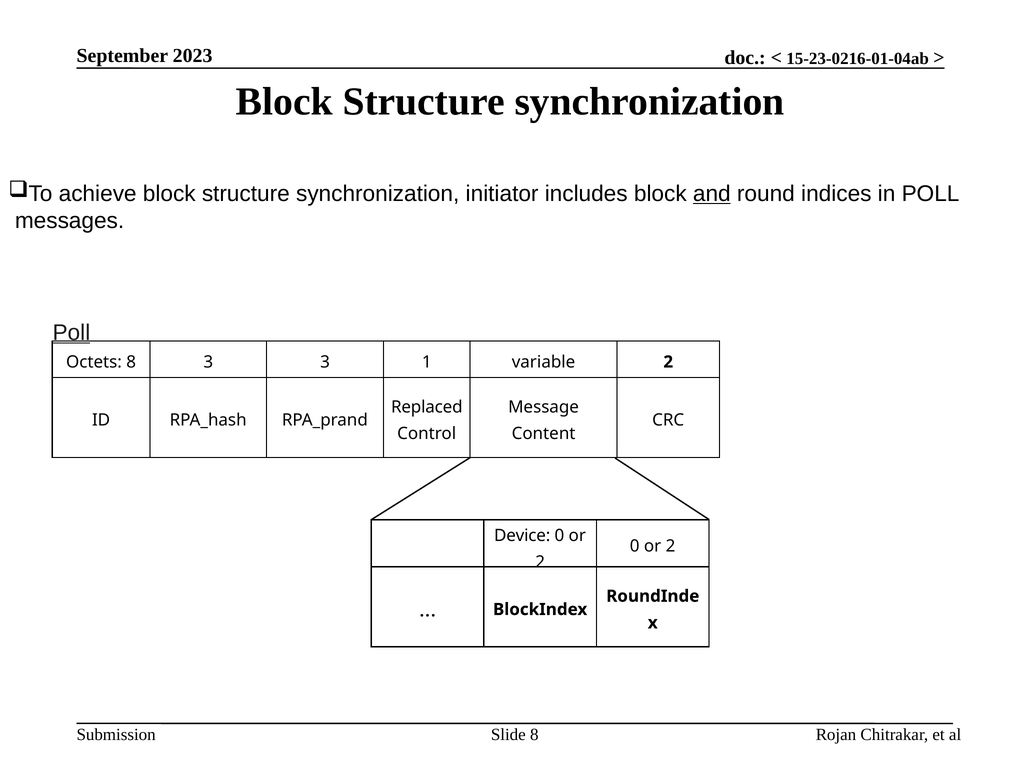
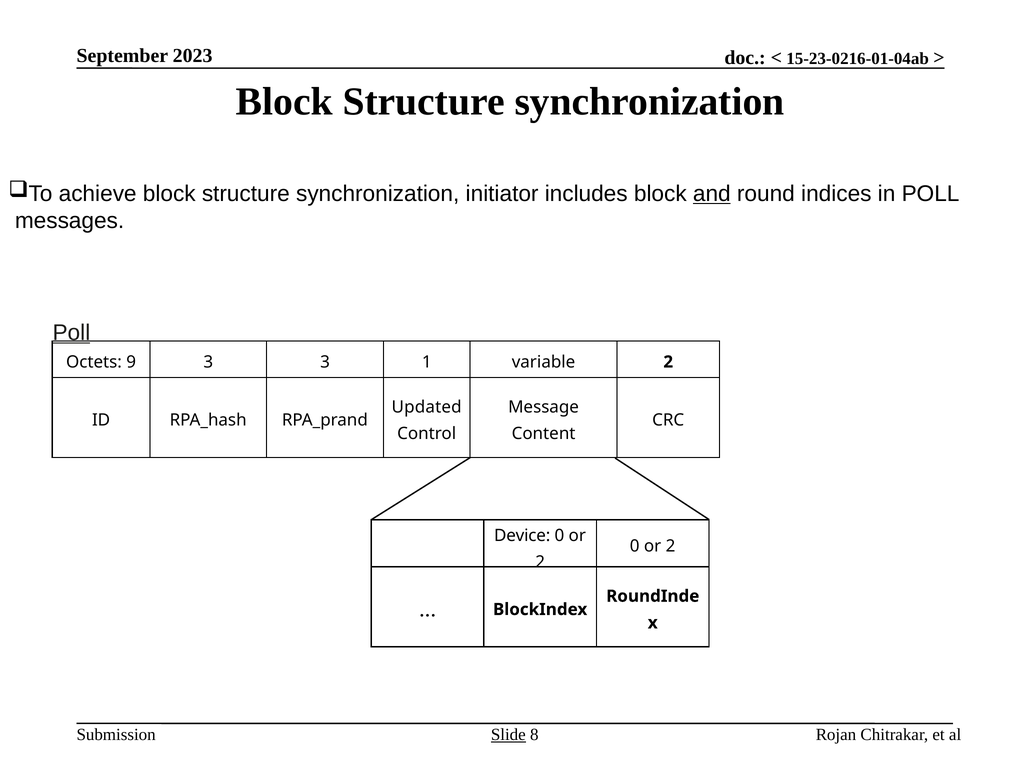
Octets 8: 8 -> 9 (131, 362)
Replaced: Replaced -> Updated (427, 407)
Slide underline: none -> present (508, 734)
